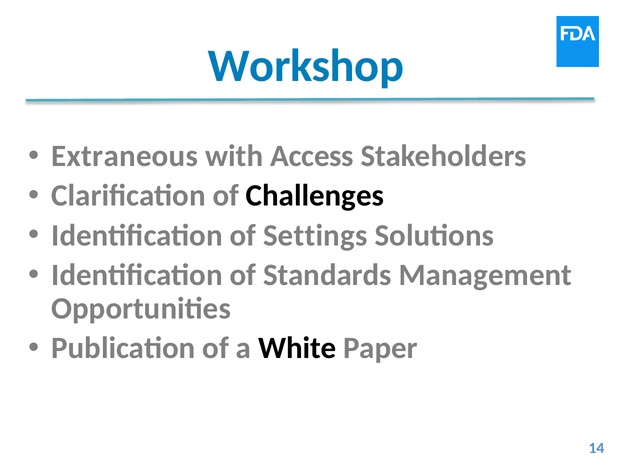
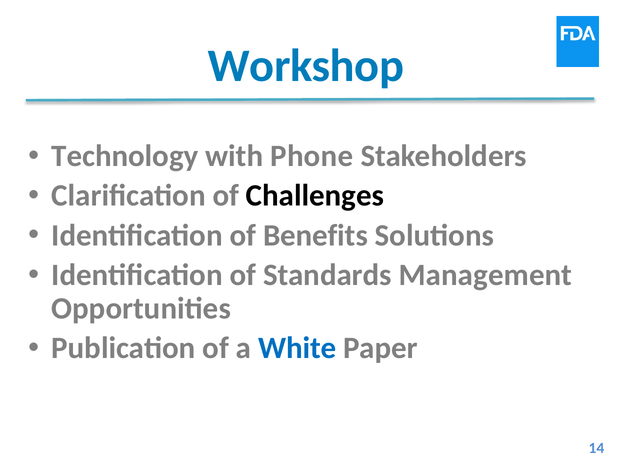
Extraneous: Extraneous -> Technology (125, 156)
Access: Access -> Phone (312, 156)
Settings: Settings -> Benefits (316, 235)
White colour: black -> blue (297, 348)
